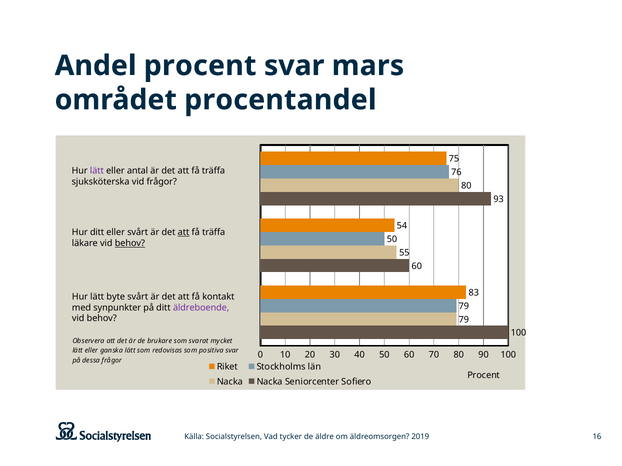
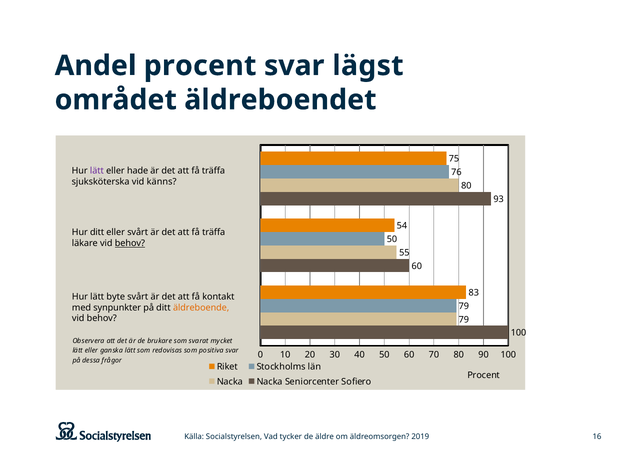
mars: mars -> lägst (368, 66)
procentandel: procentandel -> äldreboendet (280, 100)
antal: antal -> hade (138, 171)
vid frågor: frågor -> känns (162, 182)
att underline: present -> none (184, 233)
äldreboende colour: purple -> orange (201, 308)
